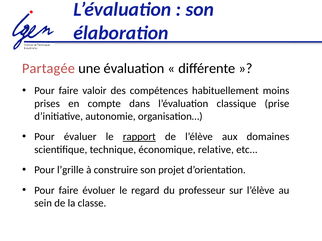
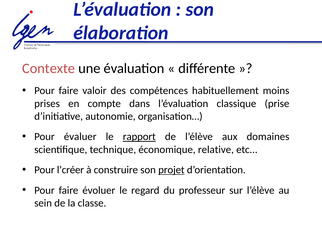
Partagée: Partagée -> Contexte (49, 69)
l’grille: l’grille -> l’créer (70, 170)
projet underline: none -> present (171, 170)
